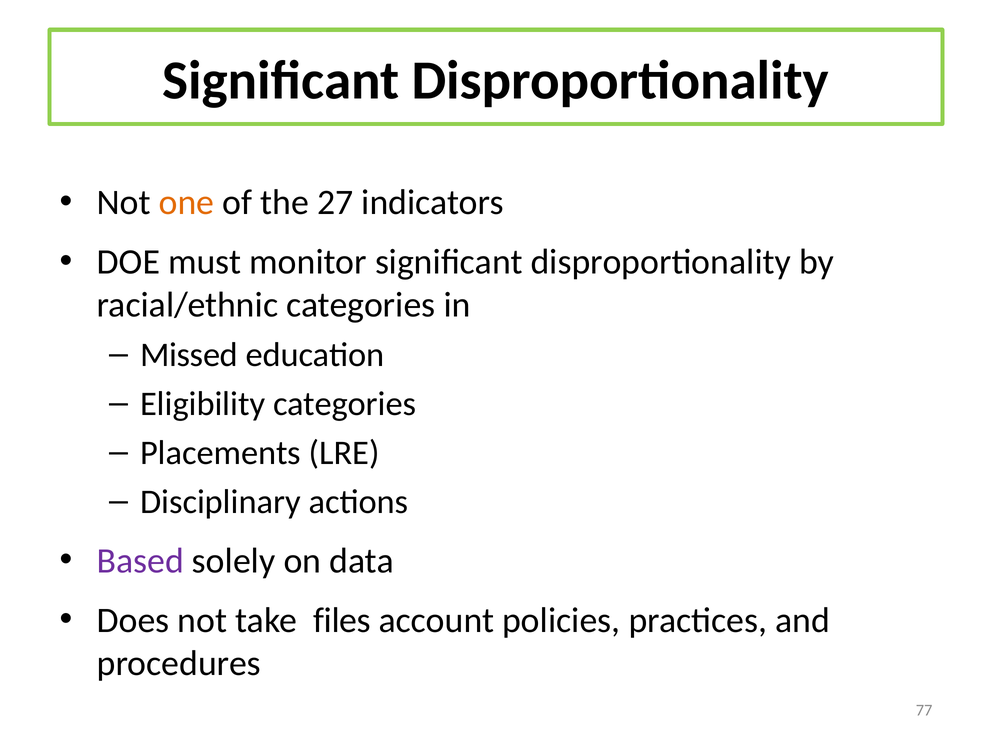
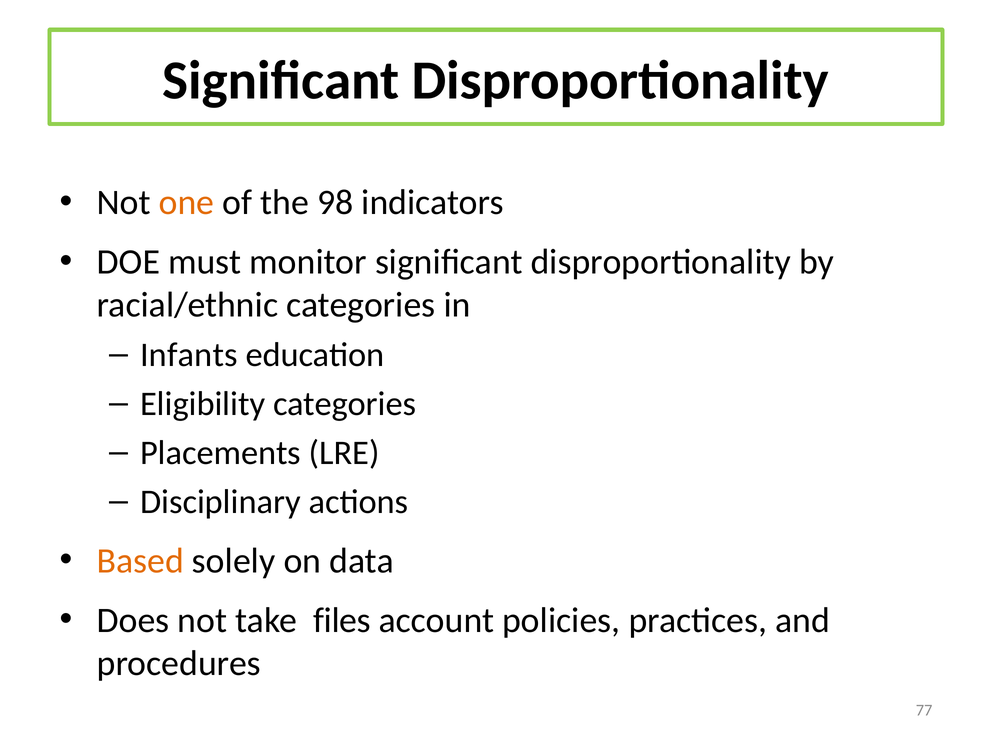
27: 27 -> 98 (335, 203)
Missed: Missed -> Infants (189, 355)
Based colour: purple -> orange (140, 561)
